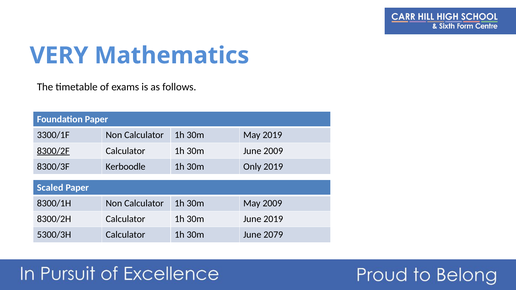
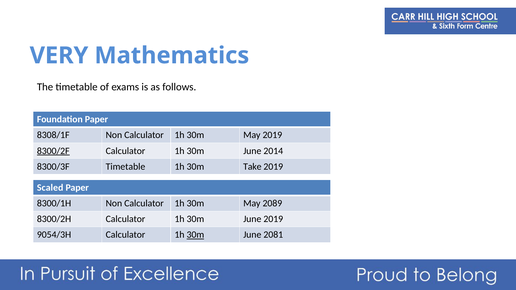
3300/1F: 3300/1F -> 8308/1F (53, 135)
June 2009: 2009 -> 2014 (273, 151)
8300/3F Kerboodle: Kerboodle -> Timetable (125, 167)
Only: Only -> Take (252, 167)
May 2009: 2009 -> 2089 (272, 204)
5300/3H: 5300/3H -> 9054/3H (54, 235)
30m underline: none -> present (195, 235)
2079: 2079 -> 2081 (273, 235)
